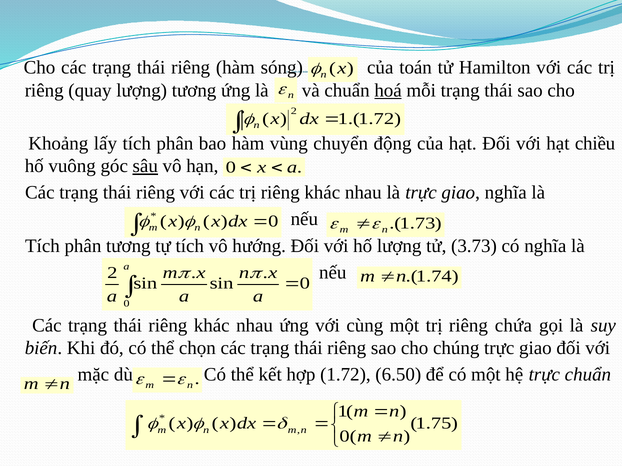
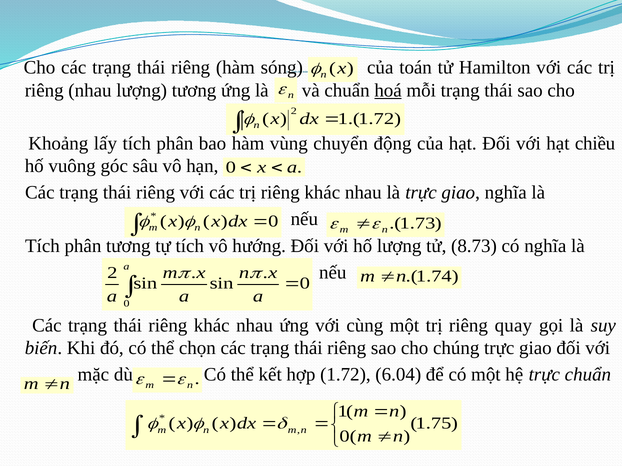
riêng quay: quay -> nhau (90, 90)
sâu underline: present -> none (145, 166)
3.73: 3.73 -> 8.73 (474, 246)
chứa: chứa -> quay (513, 326)
6.50: 6.50 -> 6.04 (398, 375)
